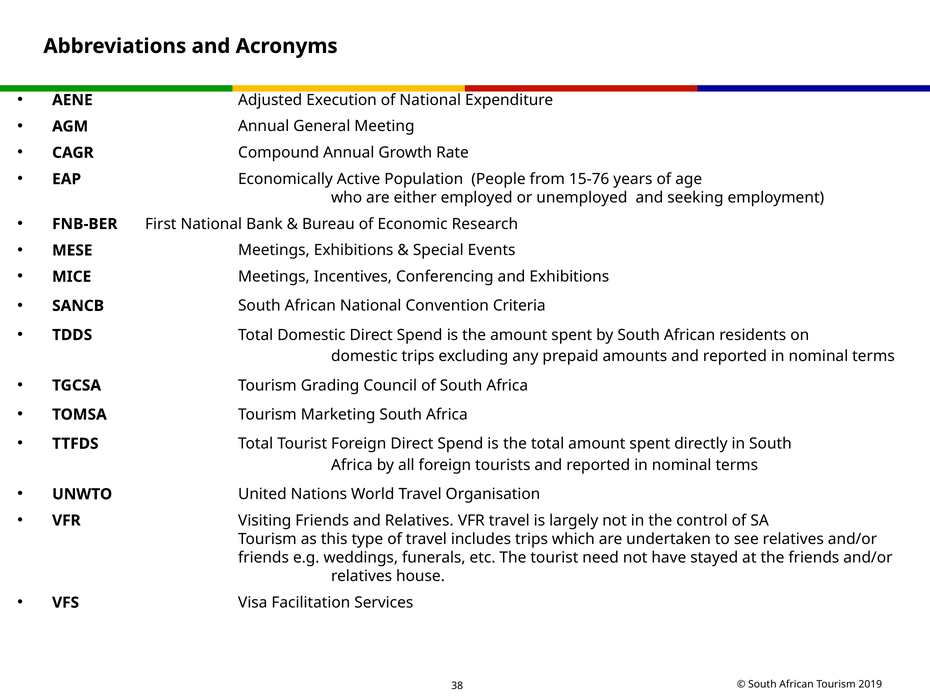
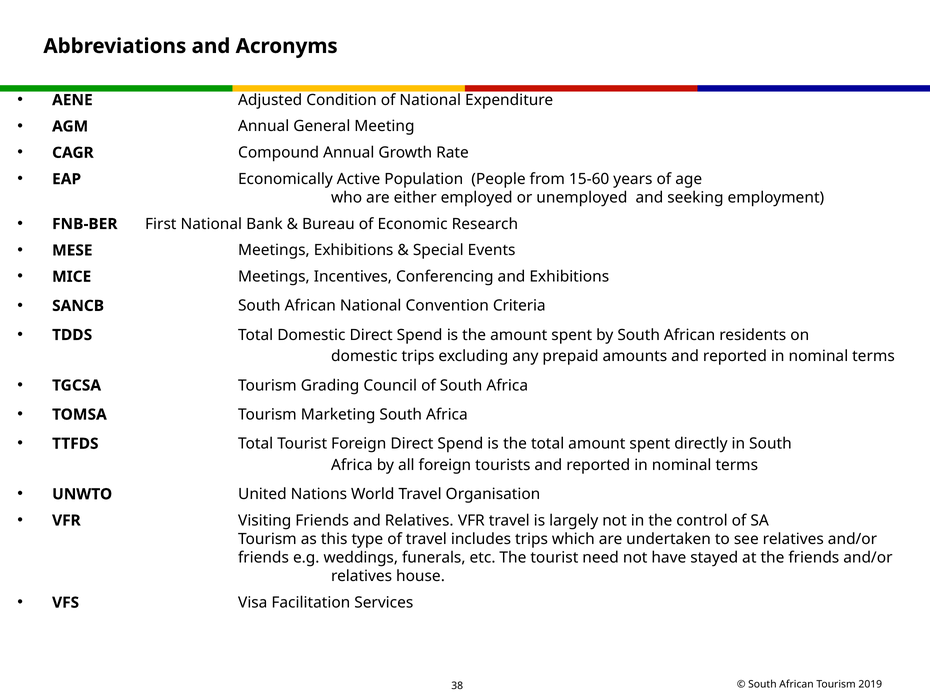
Execution: Execution -> Condition (342, 100)
15-76: 15-76 -> 15-60 (589, 179)
